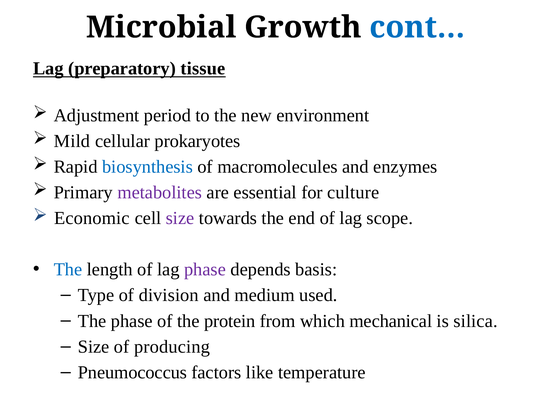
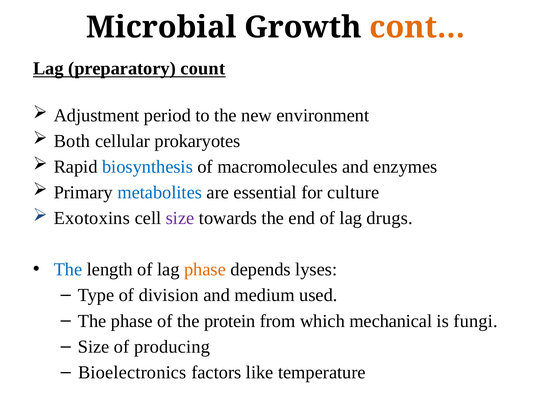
cont… colour: blue -> orange (417, 27)
tissue: tissue -> count (203, 69)
Mild: Mild -> Both (72, 141)
metabolites colour: purple -> blue (160, 193)
Economic: Economic -> Exotoxins (92, 218)
scope: scope -> drugs (390, 218)
phase colour: purple -> orange (205, 270)
basis: basis -> lyses (316, 270)
silica: silica -> fungi (476, 321)
Pneumococcus: Pneumococcus -> Bioelectronics (132, 373)
